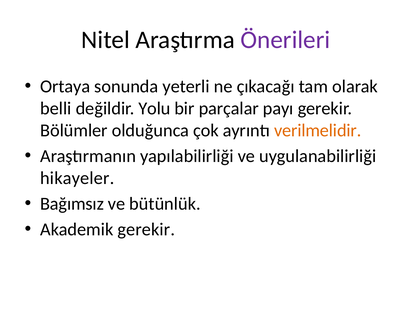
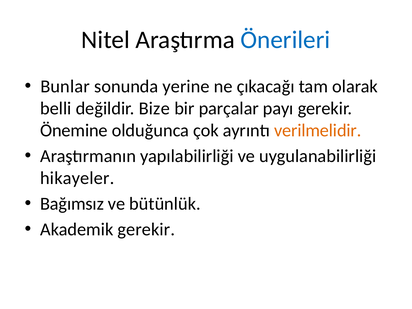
Önerileri colour: purple -> blue (285, 40)
Ortaya: Ortaya -> Bunlar (65, 86)
yeterli: yeterli -> yerine (186, 86)
Yolu: Yolu -> Bize (154, 108)
Bölümler: Bölümler -> Önemine (74, 130)
